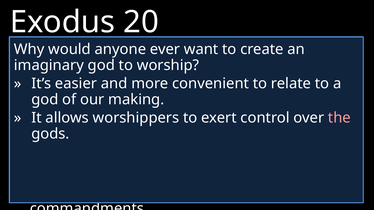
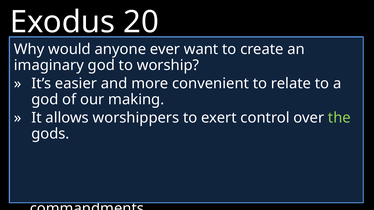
the colour: pink -> light green (339, 118)
